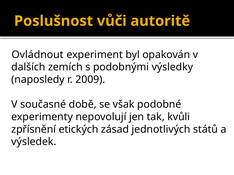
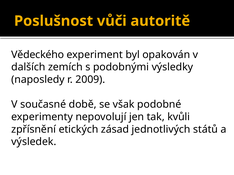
Ovládnout: Ovládnout -> Vědeckého (38, 55)
